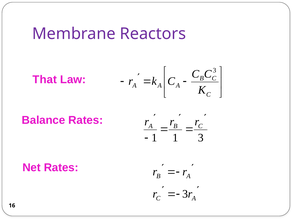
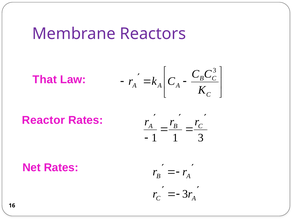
Balance: Balance -> Reactor (43, 120)
